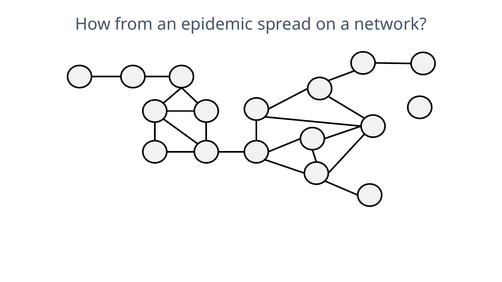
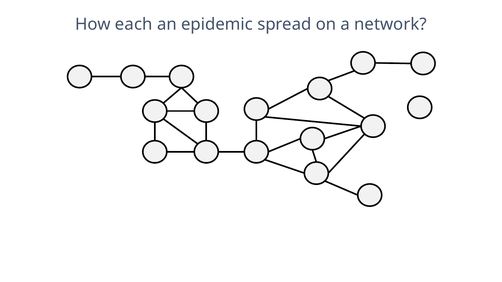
from: from -> each (134, 24)
